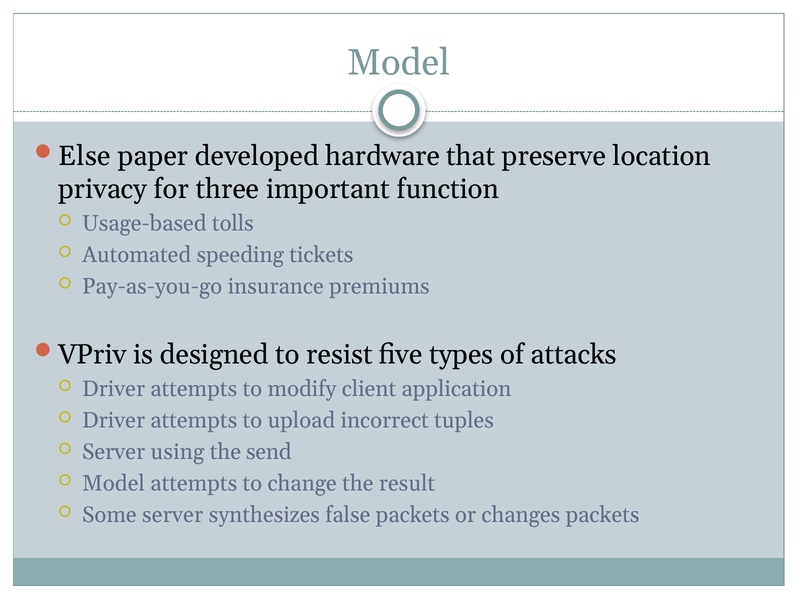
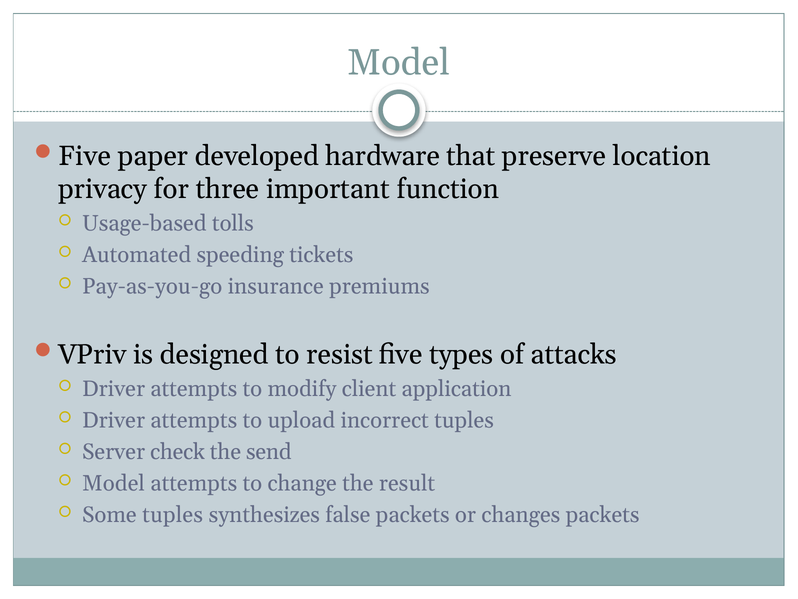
Else: Else -> Five (85, 156)
using: using -> check (178, 452)
Some server: server -> tuples (173, 514)
